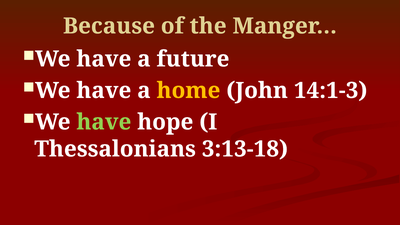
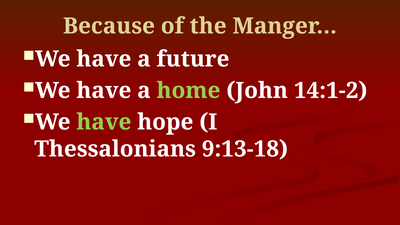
home colour: yellow -> light green (188, 91)
14:1-3: 14:1-3 -> 14:1-2 (331, 91)
3:13-18: 3:13-18 -> 9:13-18 (245, 149)
